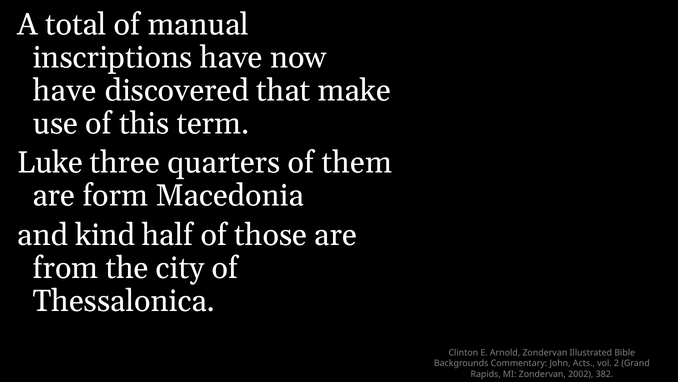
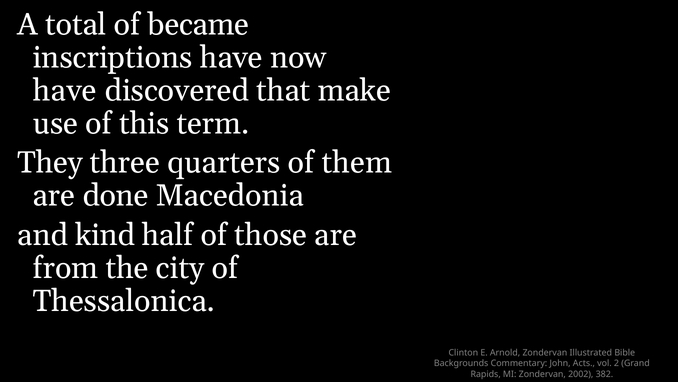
manual: manual -> became (198, 25)
Luke: Luke -> They (50, 163)
form: form -> done (115, 196)
